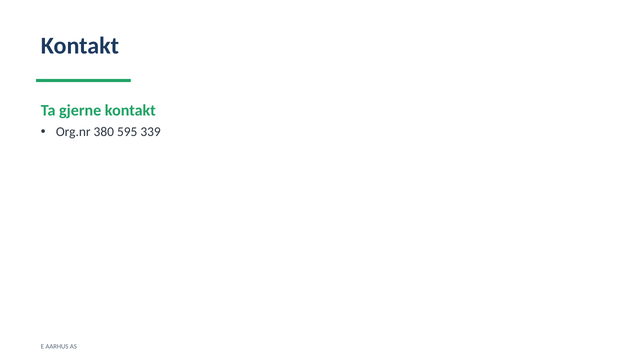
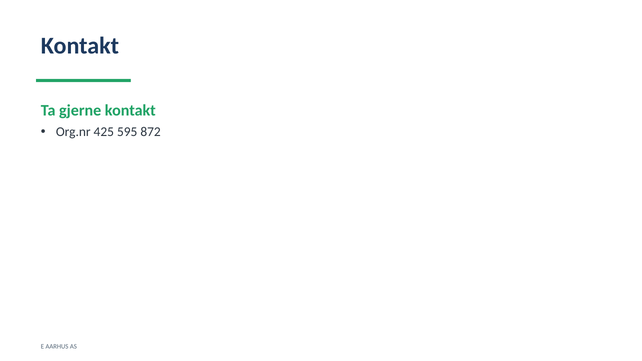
380: 380 -> 425 (104, 132)
339: 339 -> 872 (151, 132)
